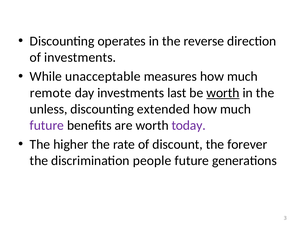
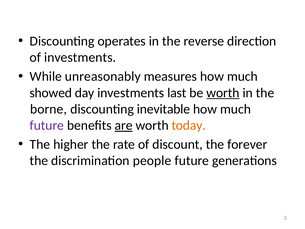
unacceptable: unacceptable -> unreasonably (103, 76)
remote: remote -> showed (51, 93)
unless: unless -> borne (48, 109)
extended: extended -> inevitable (164, 109)
are underline: none -> present (124, 125)
today colour: purple -> orange (189, 125)
